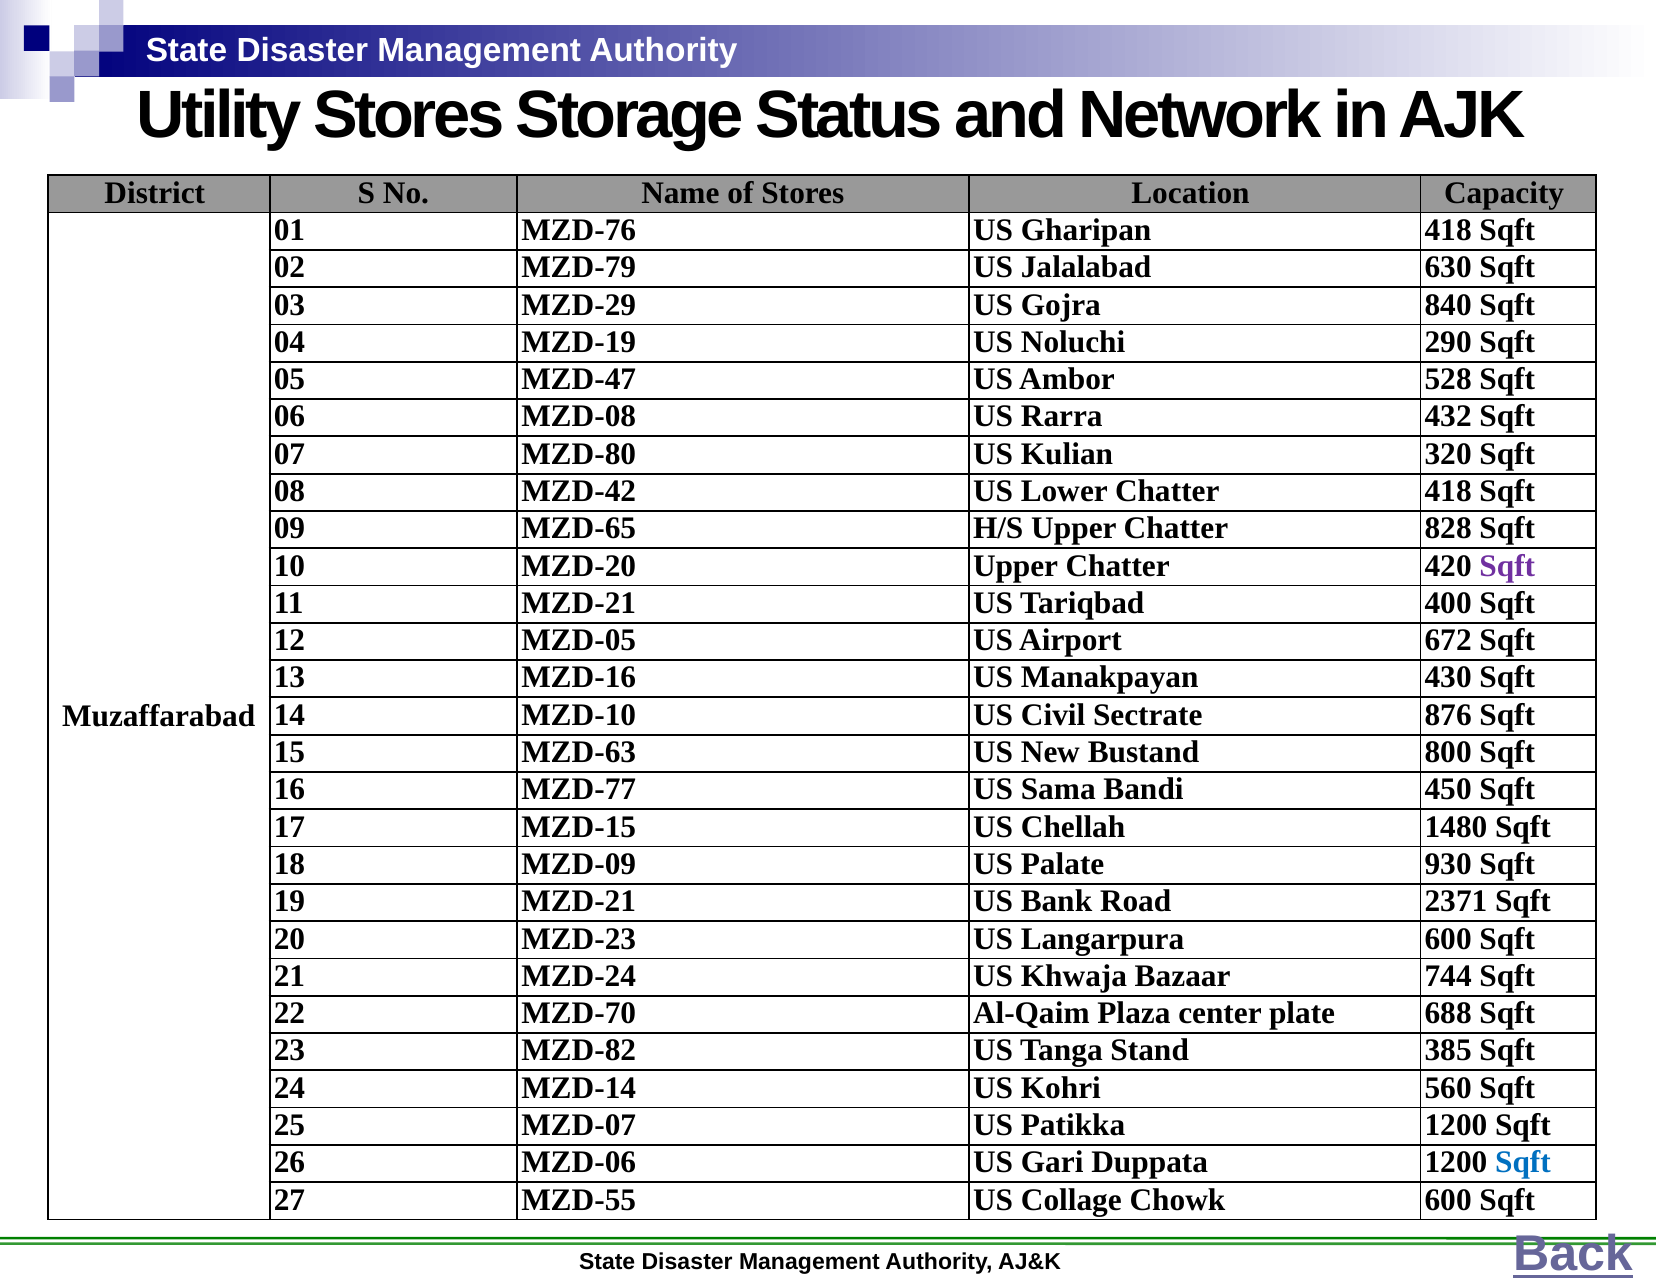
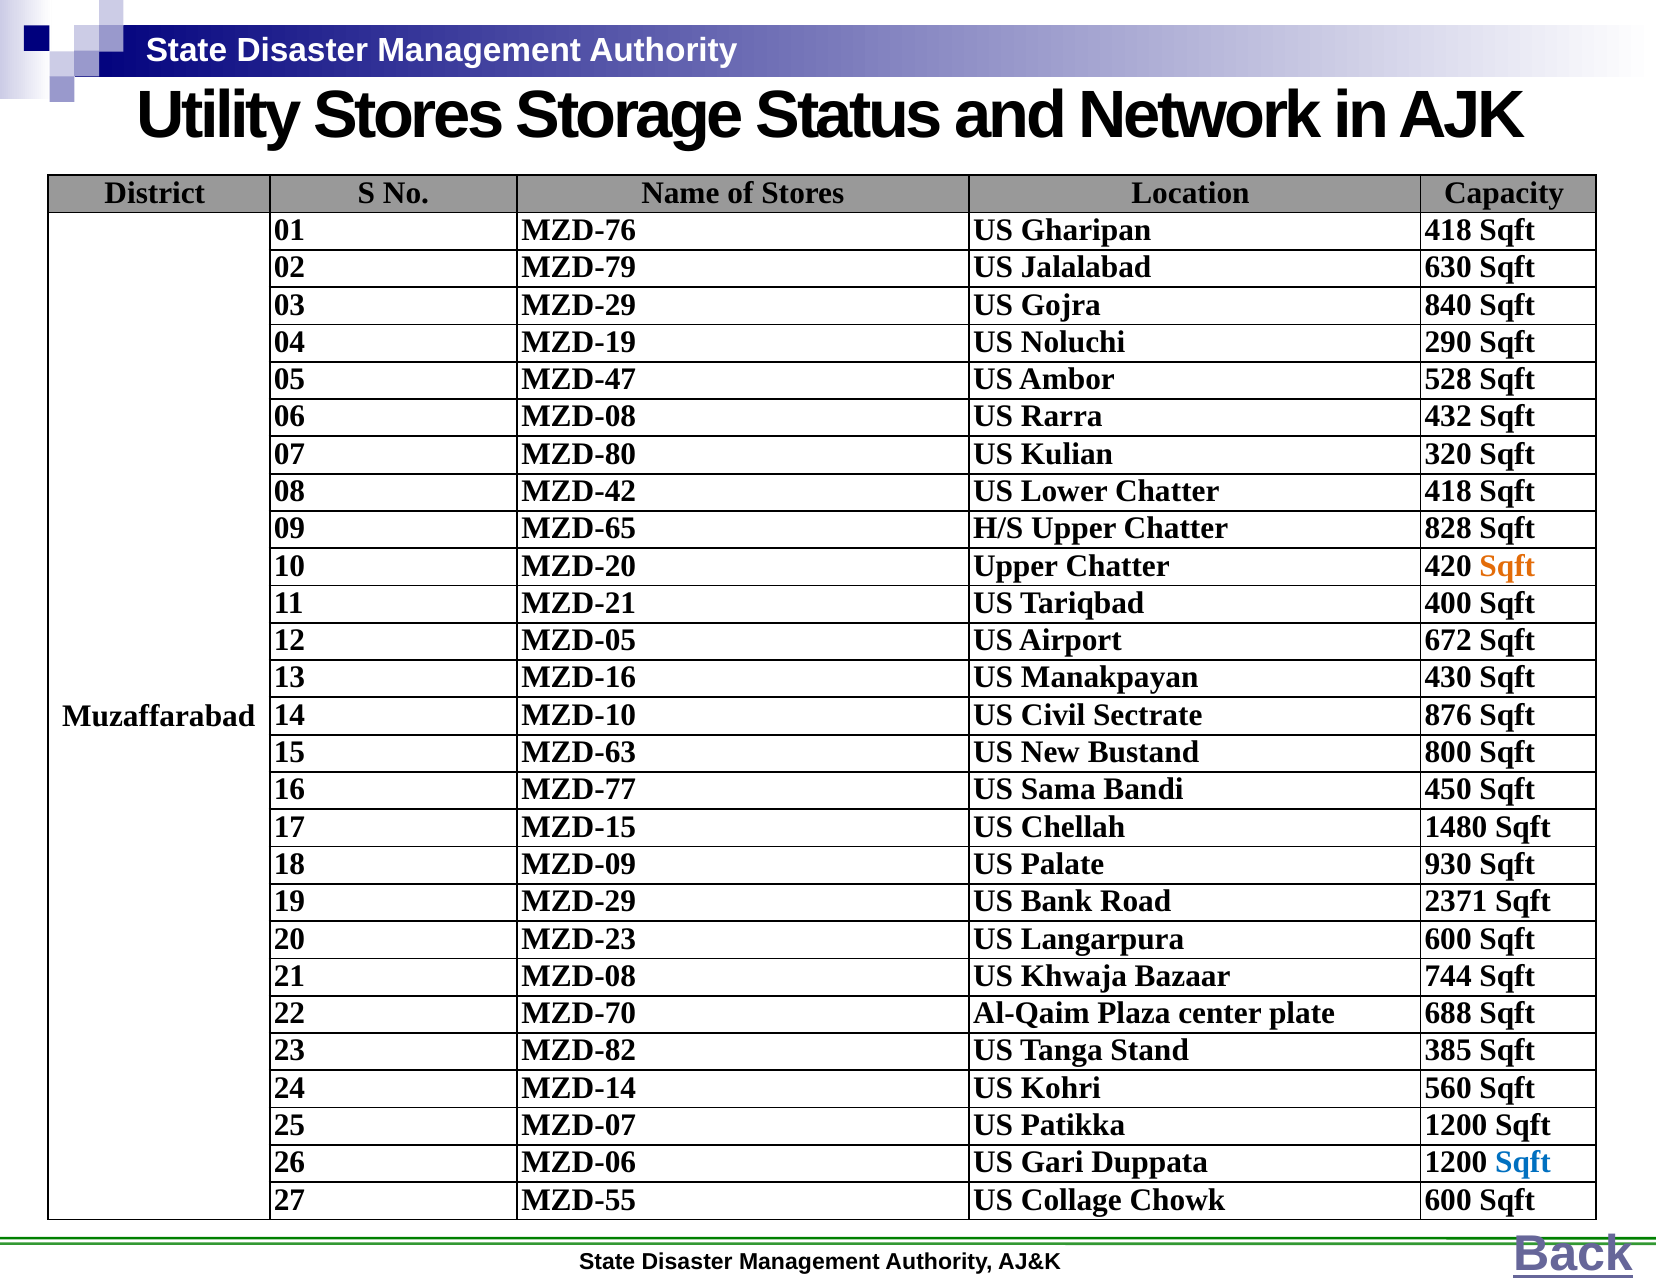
Sqft colour: purple -> orange (1507, 566)
19 MZD-21: MZD-21 -> MZD-29 (579, 901)
21 MZD-24: MZD-24 -> MZD-08 (579, 976)
